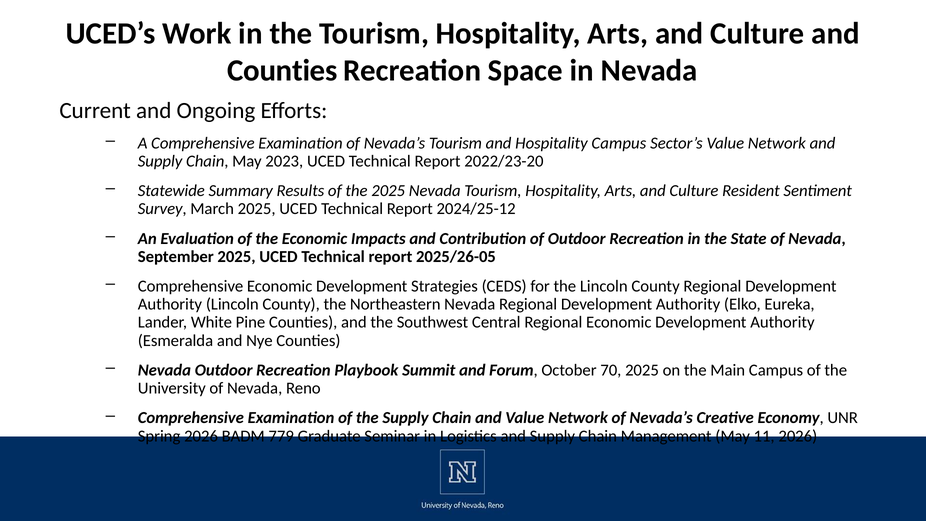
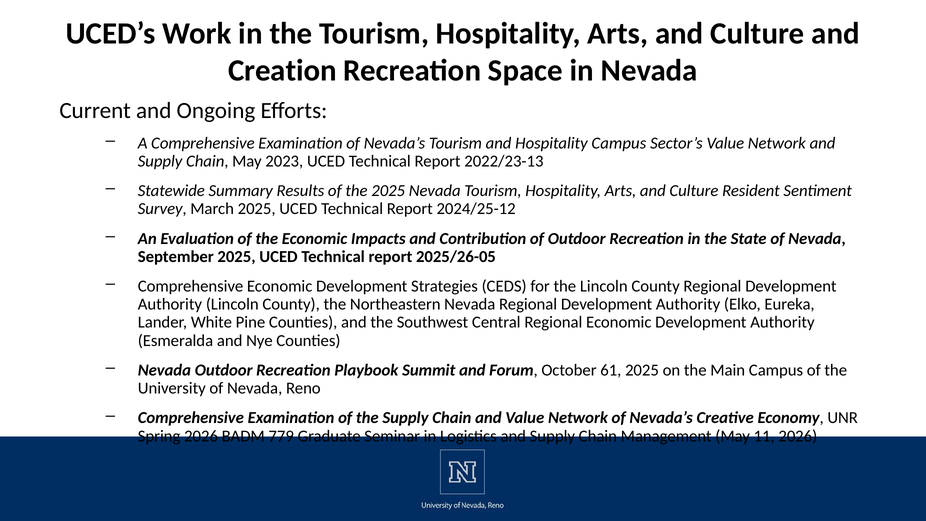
Counties: Counties -> Creation (282, 71)
2022/23-20: 2022/23-20 -> 2022/23-13 (504, 161)
70: 70 -> 61 (611, 370)
